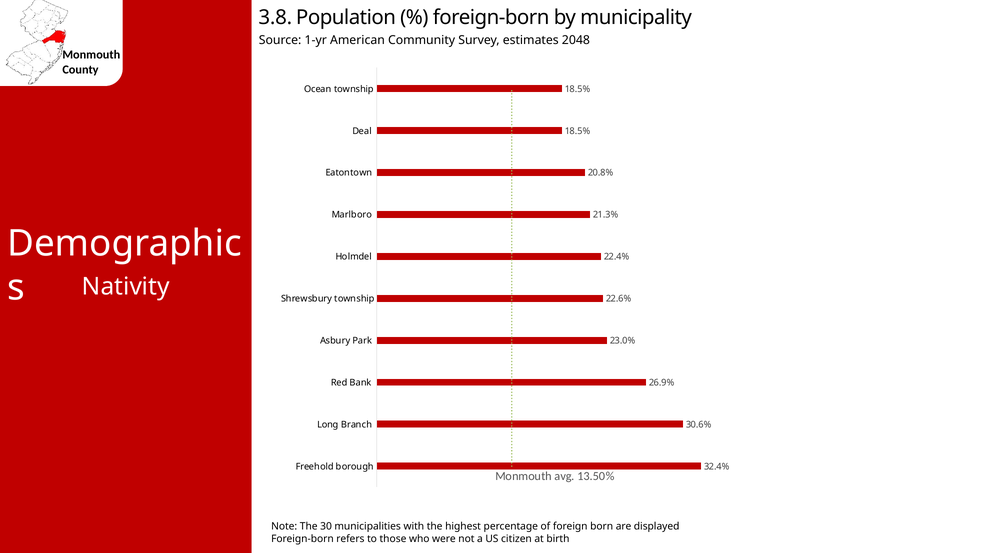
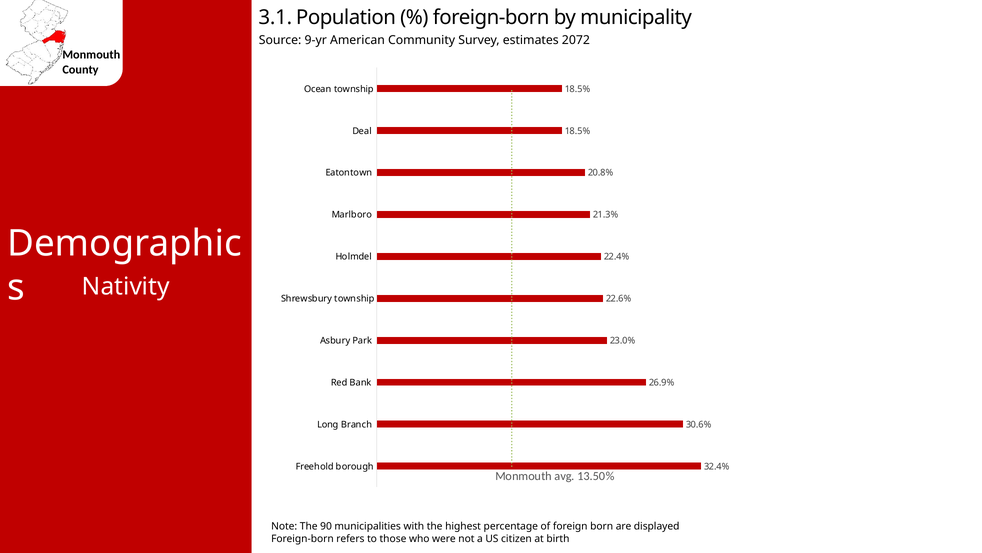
3.8: 3.8 -> 3.1 (275, 17)
1-yr: 1-yr -> 9-yr (316, 40)
2048: 2048 -> 2072 (576, 40)
30: 30 -> 90 (326, 526)
